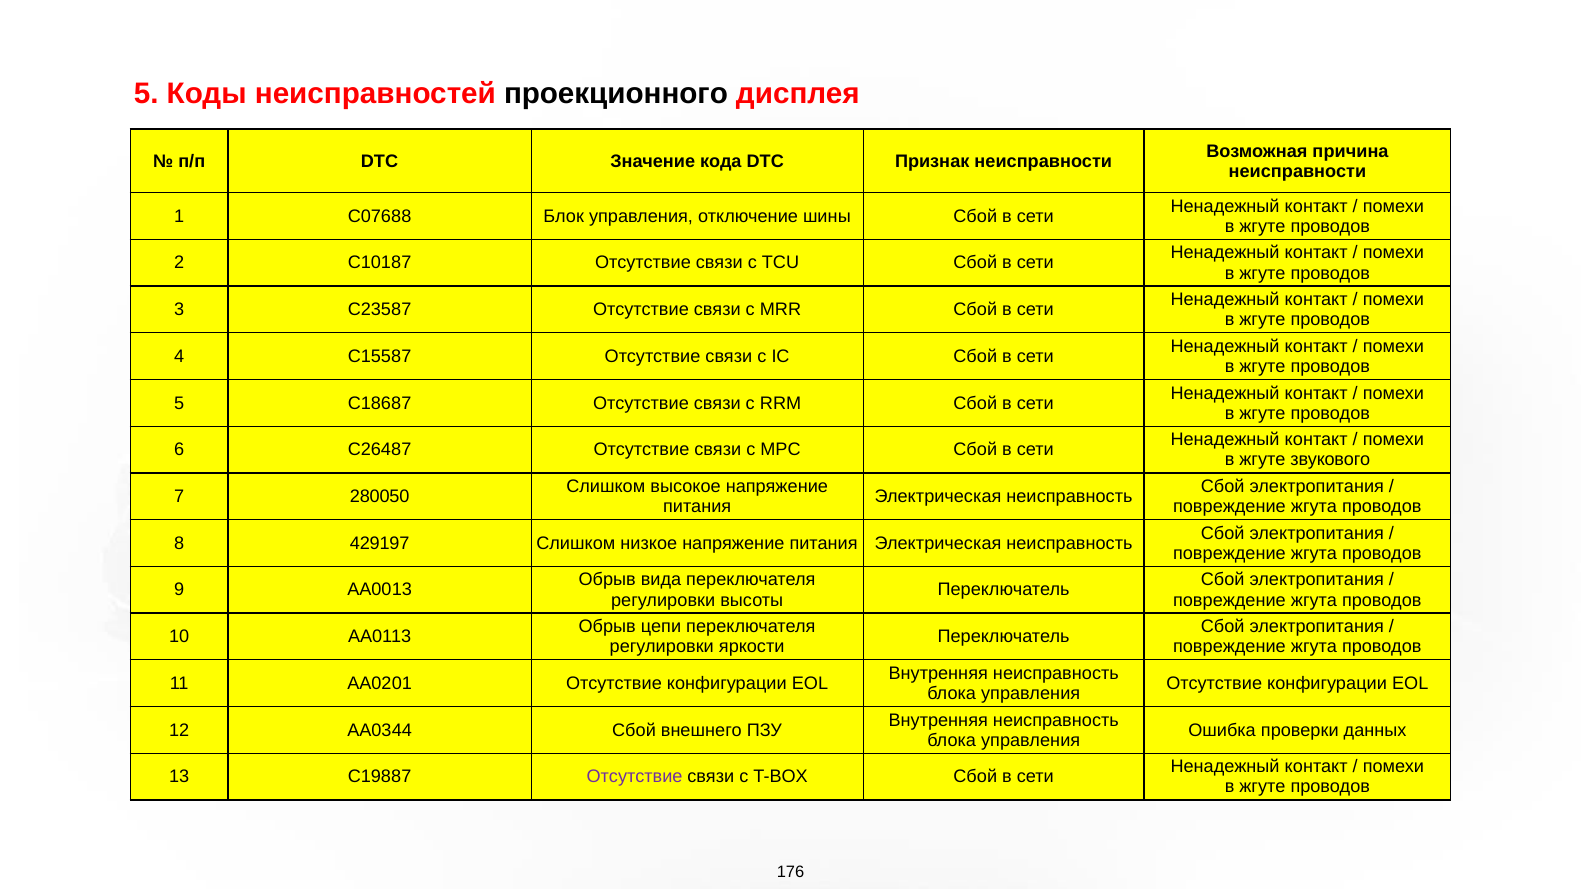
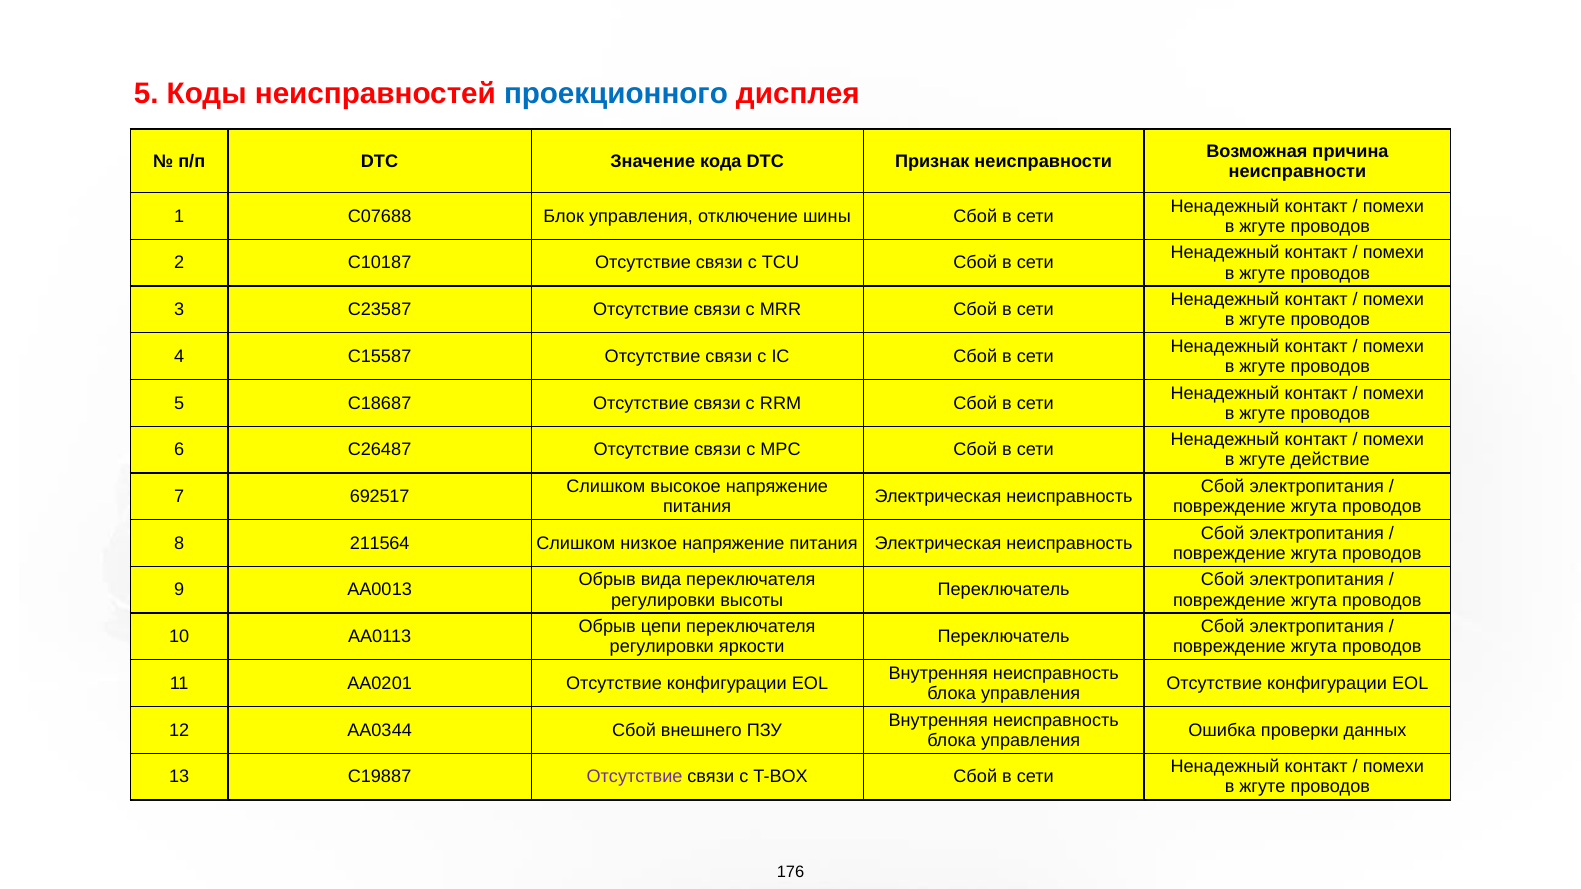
проекционного colour: black -> blue (616, 94)
звукового: звукового -> действие (1330, 460)
280050: 280050 -> 692517 (380, 497)
429197: 429197 -> 211564 (380, 543)
